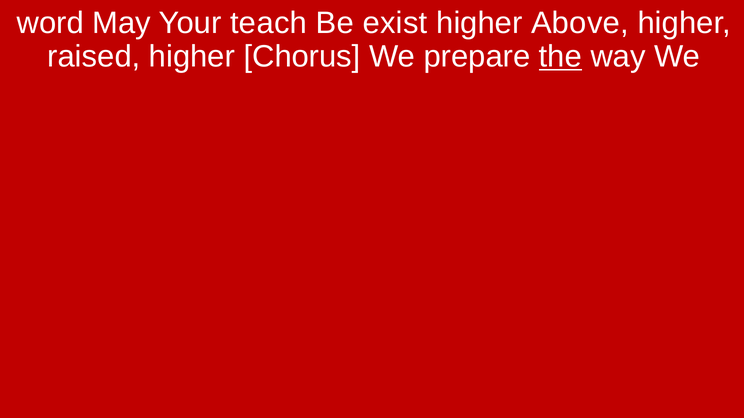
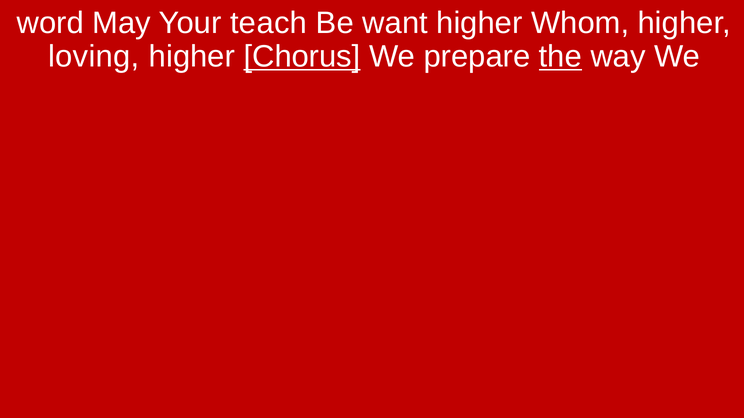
exist: exist -> want (395, 23)
Above: Above -> Whom (580, 23)
raised: raised -> loving (94, 57)
Chorus underline: none -> present (302, 57)
